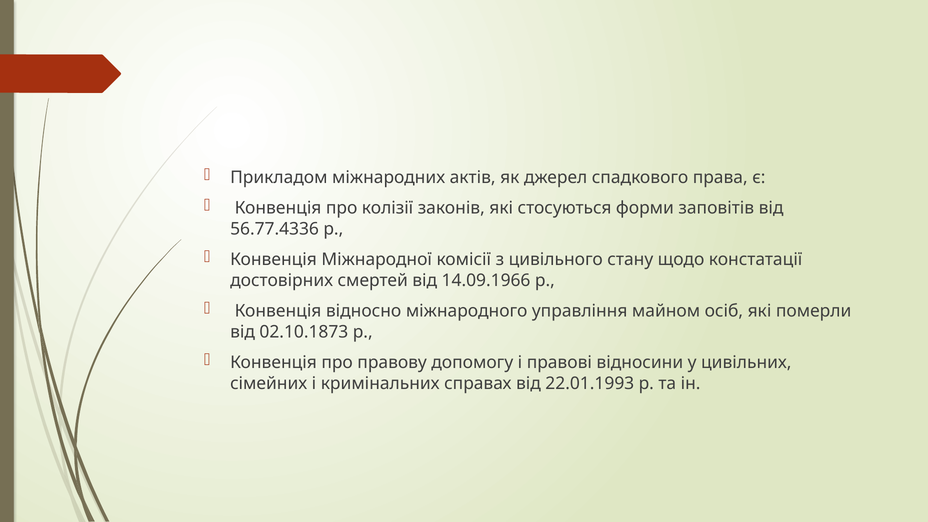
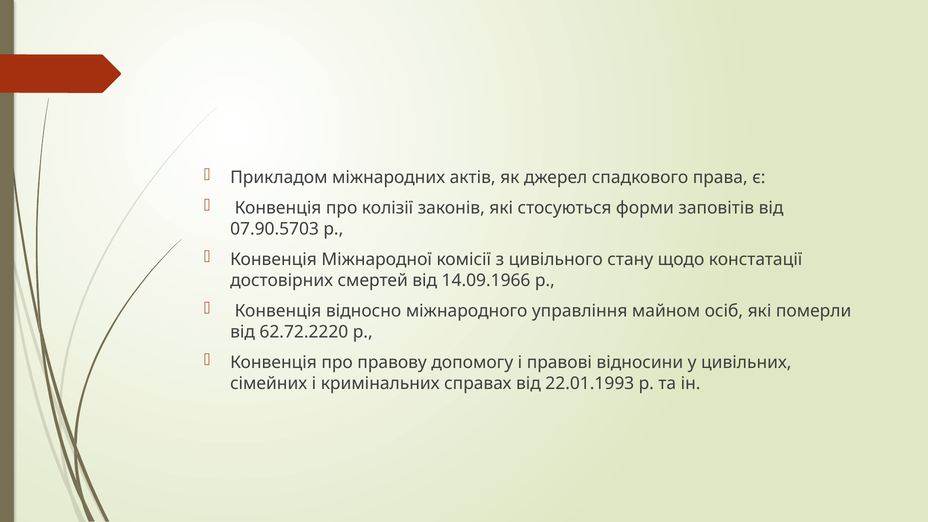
56.77.4336: 56.77.4336 -> 07.90.5703 (275, 229)
02.10.1873: 02.10.1873 -> 62.72.2220 (304, 332)
